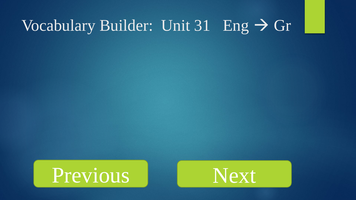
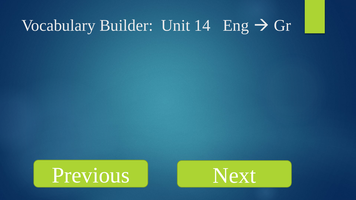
31: 31 -> 14 (202, 25)
